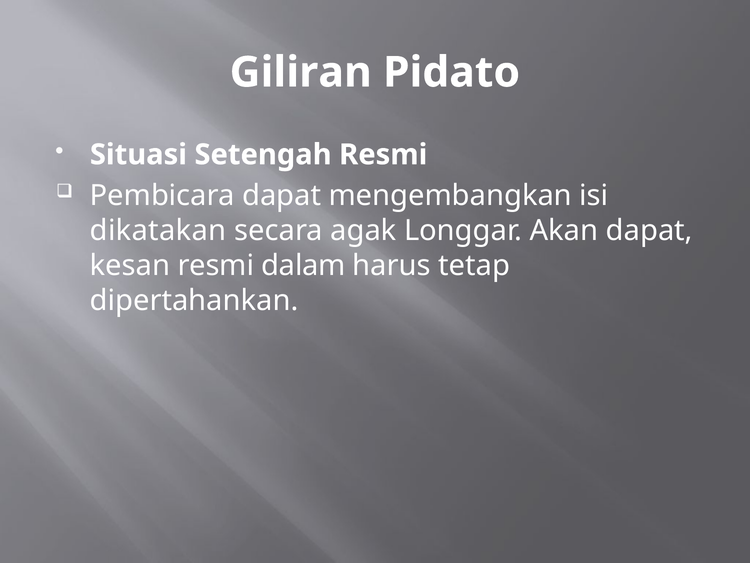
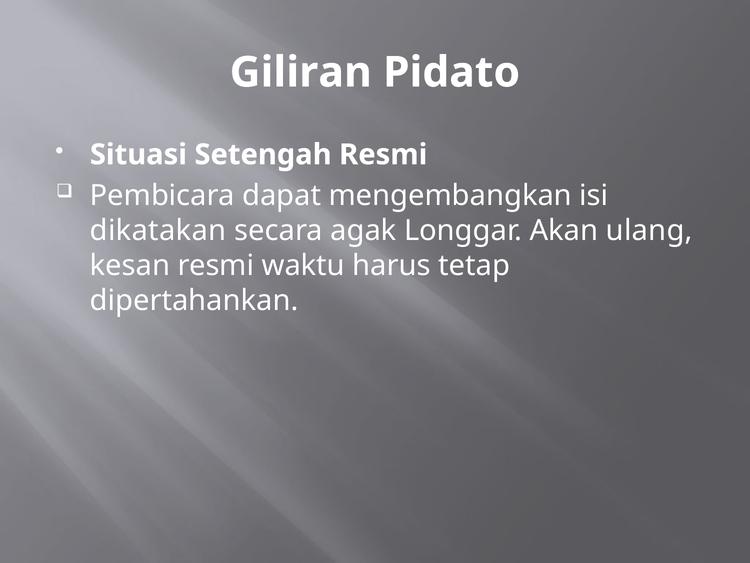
Akan dapat: dapat -> ulang (649, 230)
dalam: dalam -> waktu (303, 265)
